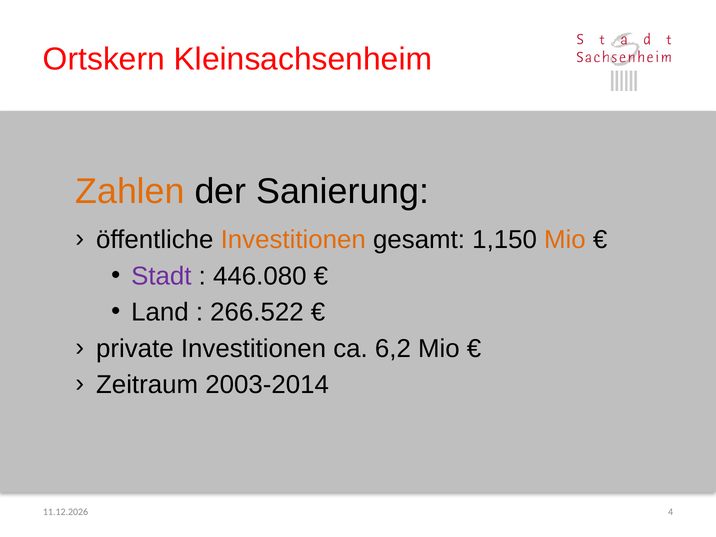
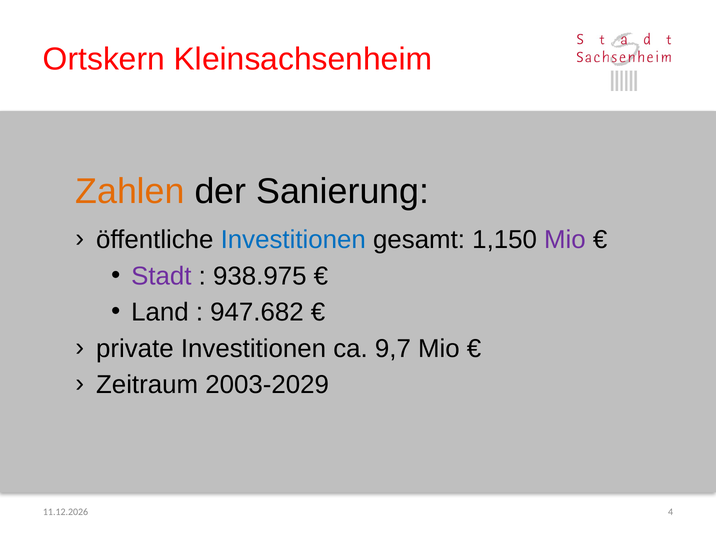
Investitionen colour: orange -> blue (293, 240)
Mio colour: orange -> purple (565, 240)
446.080: 446.080 -> 938.975 (260, 276)
266.522: 266.522 -> 947.682 (257, 312)
6,2: 6,2 -> 9,7 (393, 349)
2003-2014: 2003-2014 -> 2003-2029 (267, 385)
